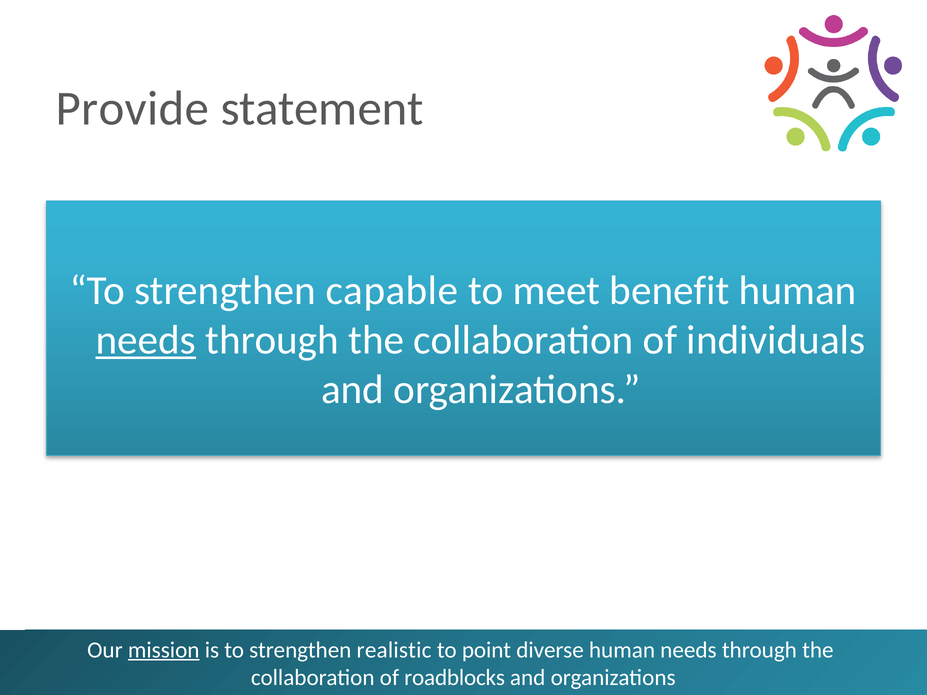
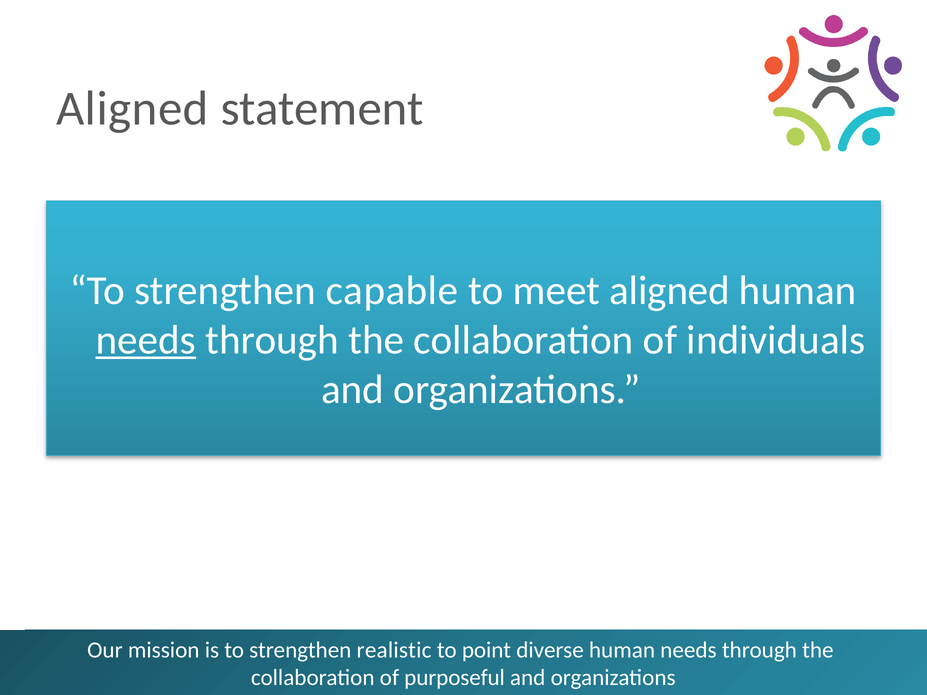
Provide: Provide -> Aligned (132, 108)
meet benefit: benefit -> aligned (670, 291)
mission underline: present -> none (164, 650)
roadblocks: roadblocks -> purposeful (455, 678)
